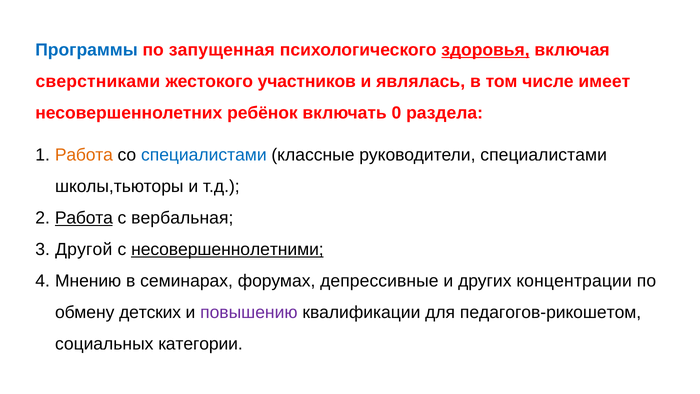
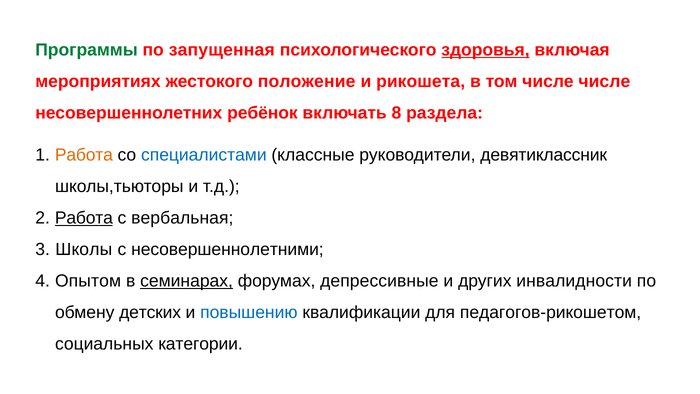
Программы colour: blue -> green (87, 50)
сверстниками: сверстниками -> мероприятиях (98, 81)
участников: участников -> положение (307, 81)
являлась: являлась -> рикошета (421, 81)
числе имеет: имеет -> числе (604, 81)
0: 0 -> 8 (396, 113)
руководители специалистами: специалистами -> девятиклассник (544, 155)
Другой: Другой -> Школы (84, 249)
несовершеннолетними underline: present -> none (227, 249)
Мнению: Мнению -> Опытом (88, 281)
семинарах underline: none -> present (187, 281)
концентрации: концентрации -> инвалидности (574, 281)
повышению colour: purple -> blue (249, 312)
